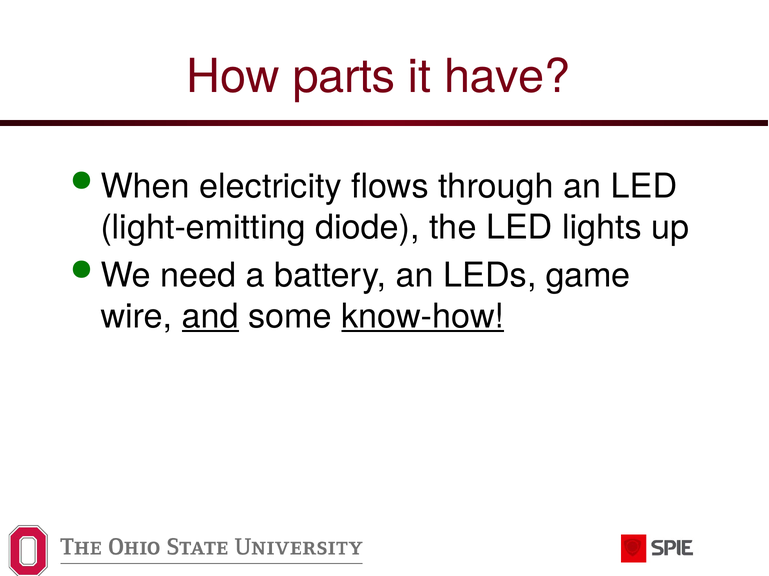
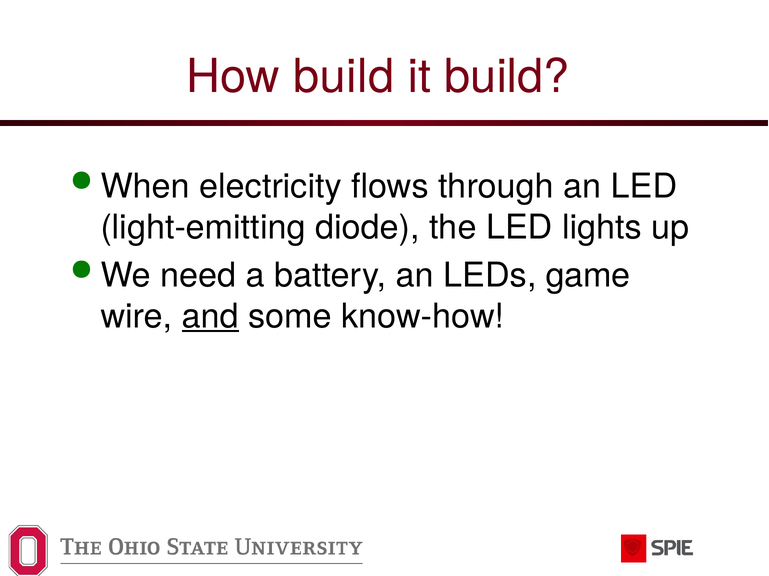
How parts: parts -> build (344, 77)
it have: have -> build (507, 77)
know-how underline: present -> none (423, 317)
